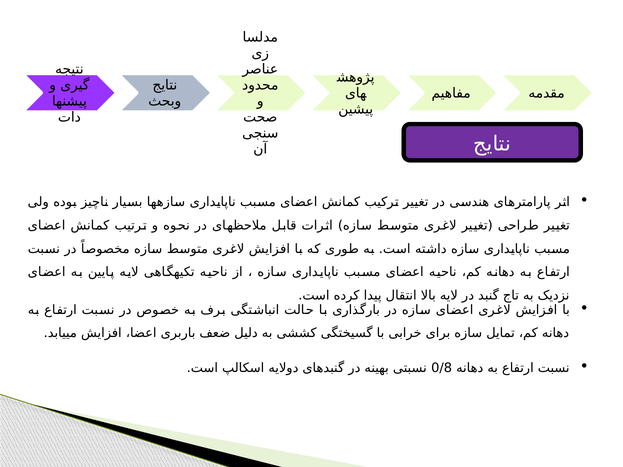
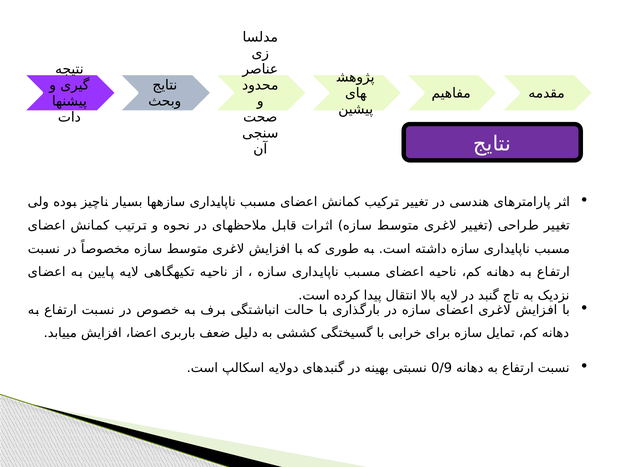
0/8: 0/8 -> 0/9 (442, 368)
